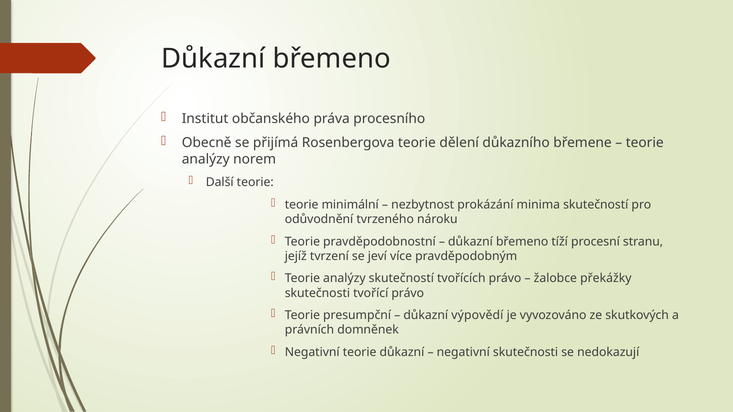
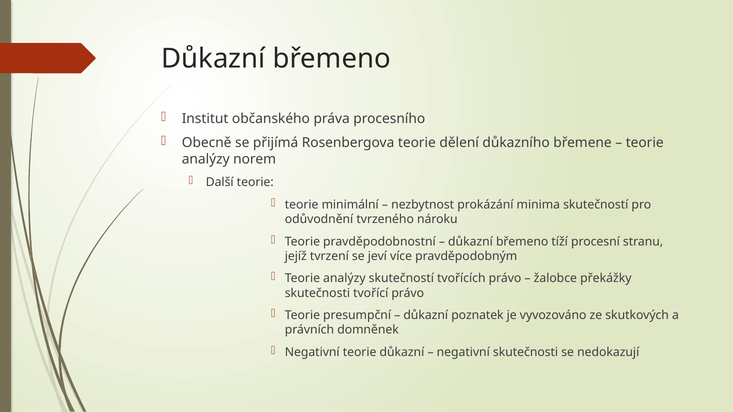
výpovědí: výpovědí -> poznatek (477, 316)
